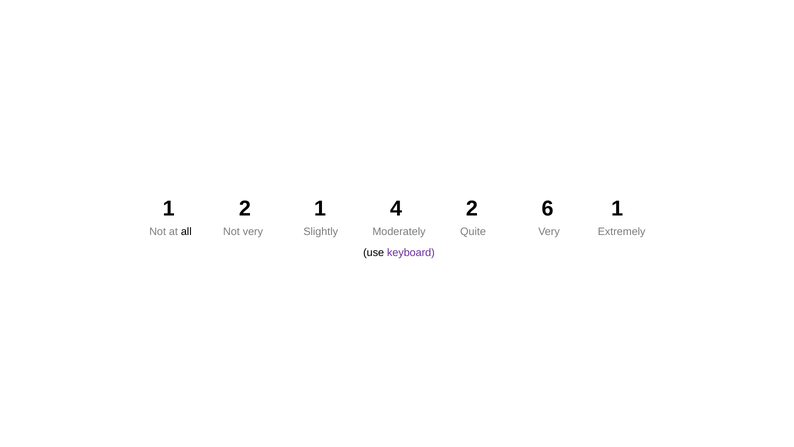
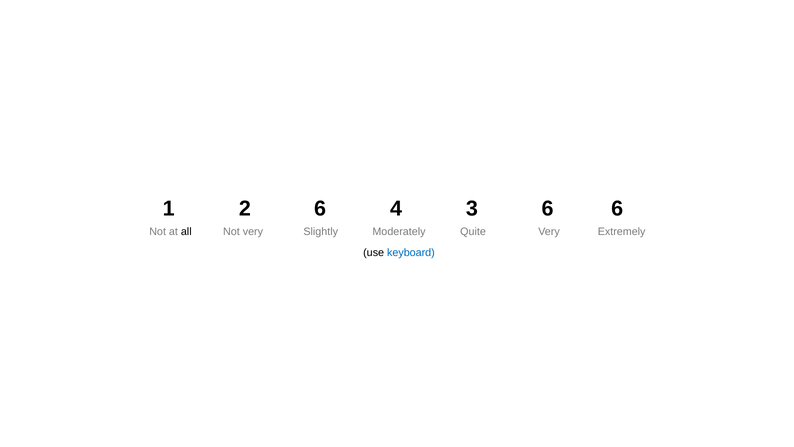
2 1: 1 -> 6 (320, 209)
4 2: 2 -> 3 (472, 209)
1 1: 1 -> 6 (617, 209)
keyboard colour: purple -> blue (411, 253)
